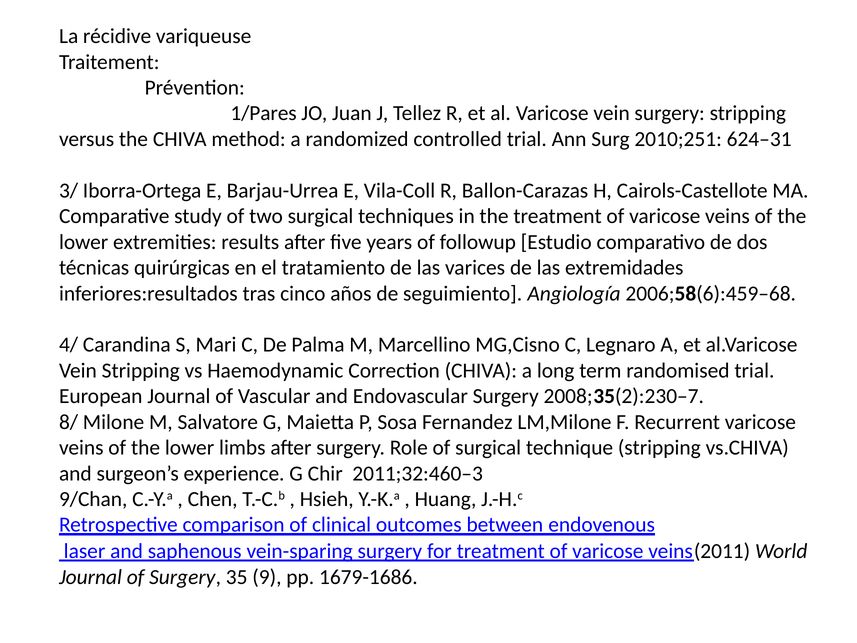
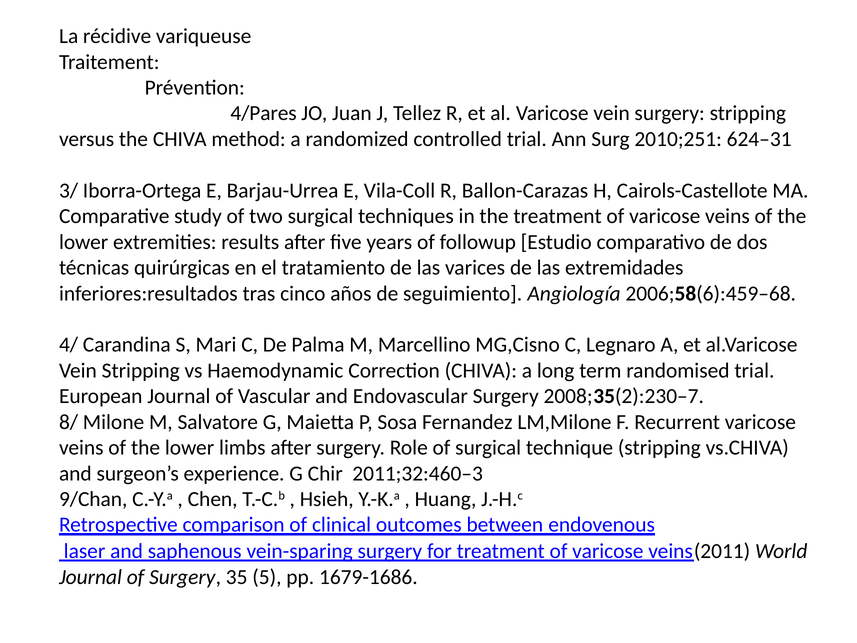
1/Pares: 1/Pares -> 4/Pares (264, 113)
9: 9 -> 5 (267, 577)
